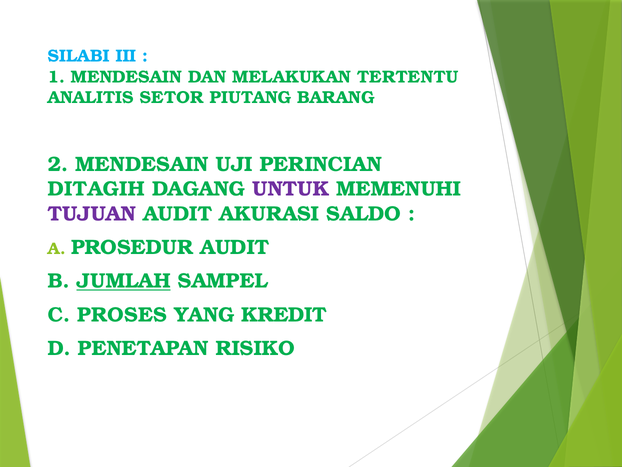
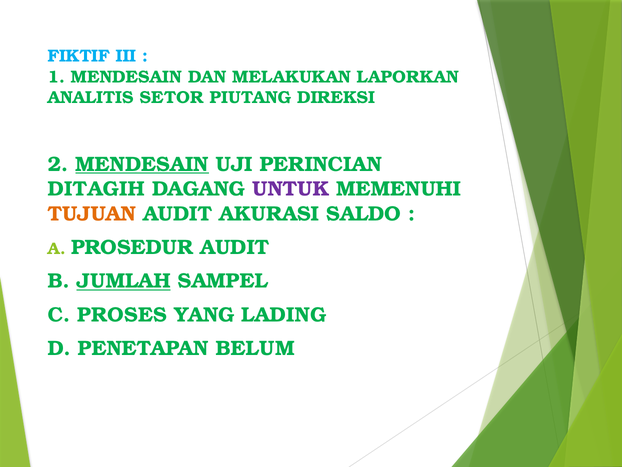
SILABI: SILABI -> FIKTIF (79, 56)
TERTENTU: TERTENTU -> LAPORKAN (408, 77)
BARANG: BARANG -> DIREKSI (336, 98)
MENDESAIN underline: none -> present (142, 164)
TUJUAN colour: purple -> orange (92, 214)
KREDIT: KREDIT -> LADING (284, 314)
RISIKO: RISIKO -> BELUM (255, 348)
